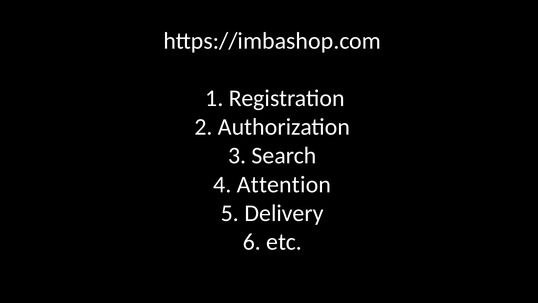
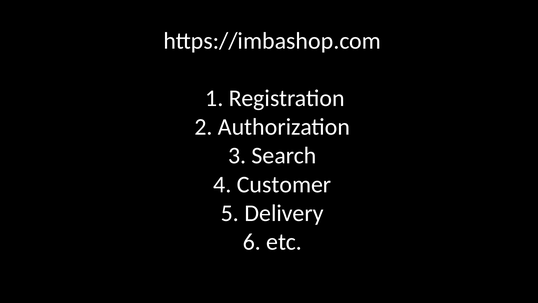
Attention: Attention -> Customer (284, 184)
